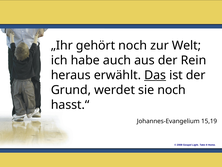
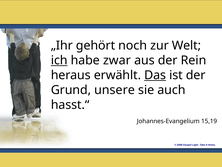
ich underline: none -> present (59, 60)
auch: auch -> zwar (117, 60)
werdet: werdet -> unsere (115, 90)
sie noch: noch -> auch (171, 90)
